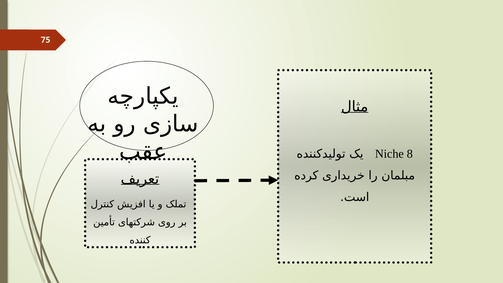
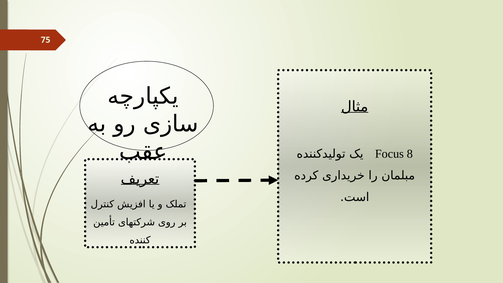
Niche: Niche -> Focus (389, 154)
